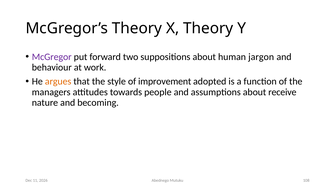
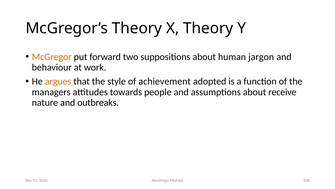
McGregor colour: purple -> orange (52, 57)
improvement: improvement -> achievement (165, 81)
becoming: becoming -> outbreaks (98, 102)
